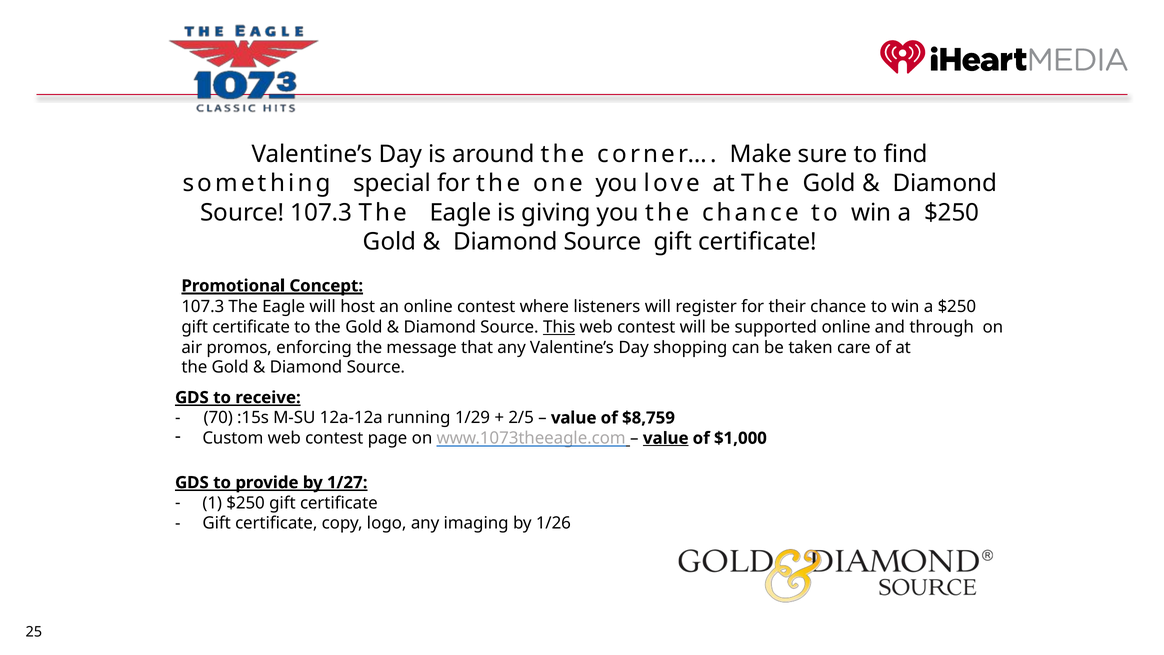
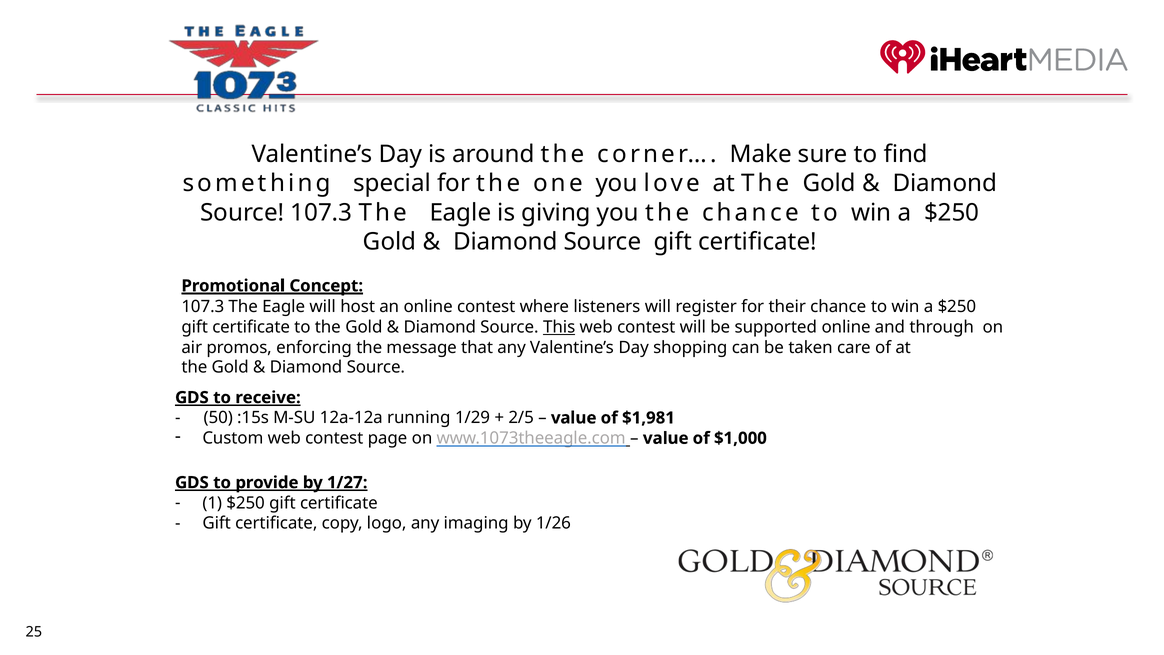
70: 70 -> 50 (218, 418)
$8,759: $8,759 -> $1,981 (648, 418)
value underline: present -> none (666, 438)
